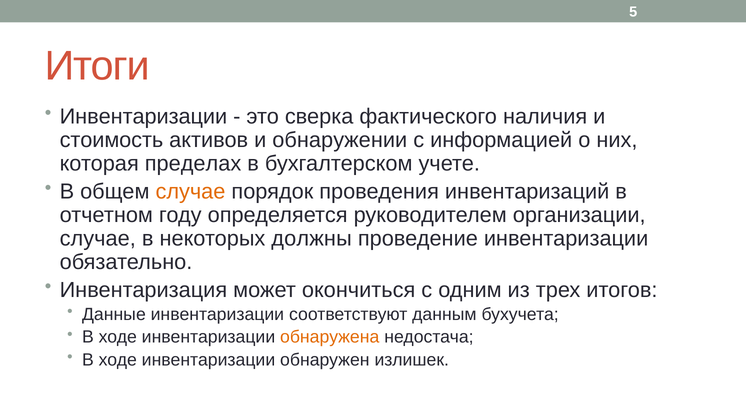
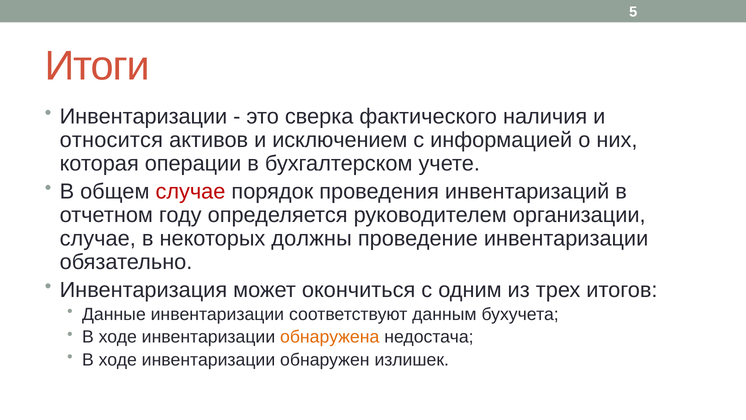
стоимость: стоимость -> относится (111, 140)
обнаружении: обнаружении -> исключением (340, 140)
пределах: пределах -> операции (193, 163)
случае colour: orange -> red (190, 191)
